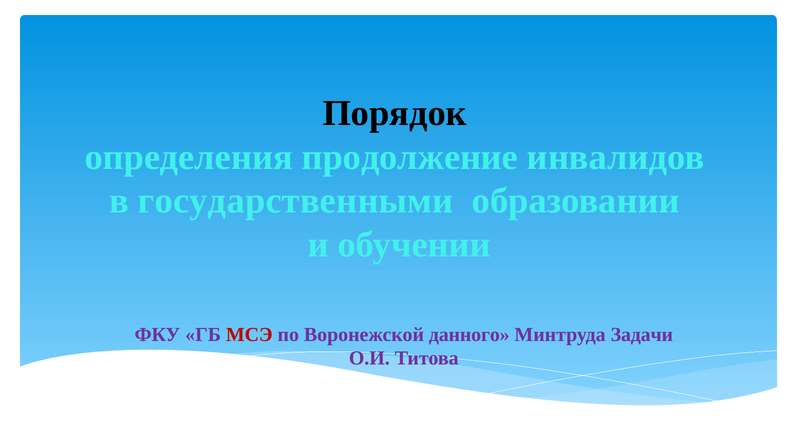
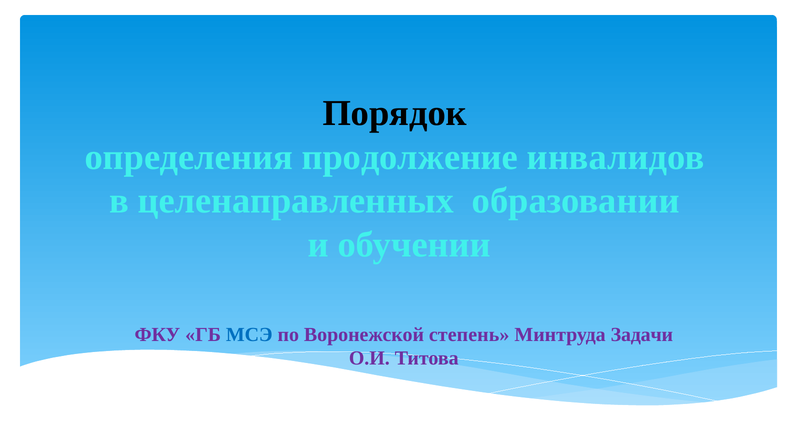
государственными: государственными -> целенаправленных (296, 201)
МСЭ colour: red -> blue (249, 334)
данного: данного -> степень (469, 334)
